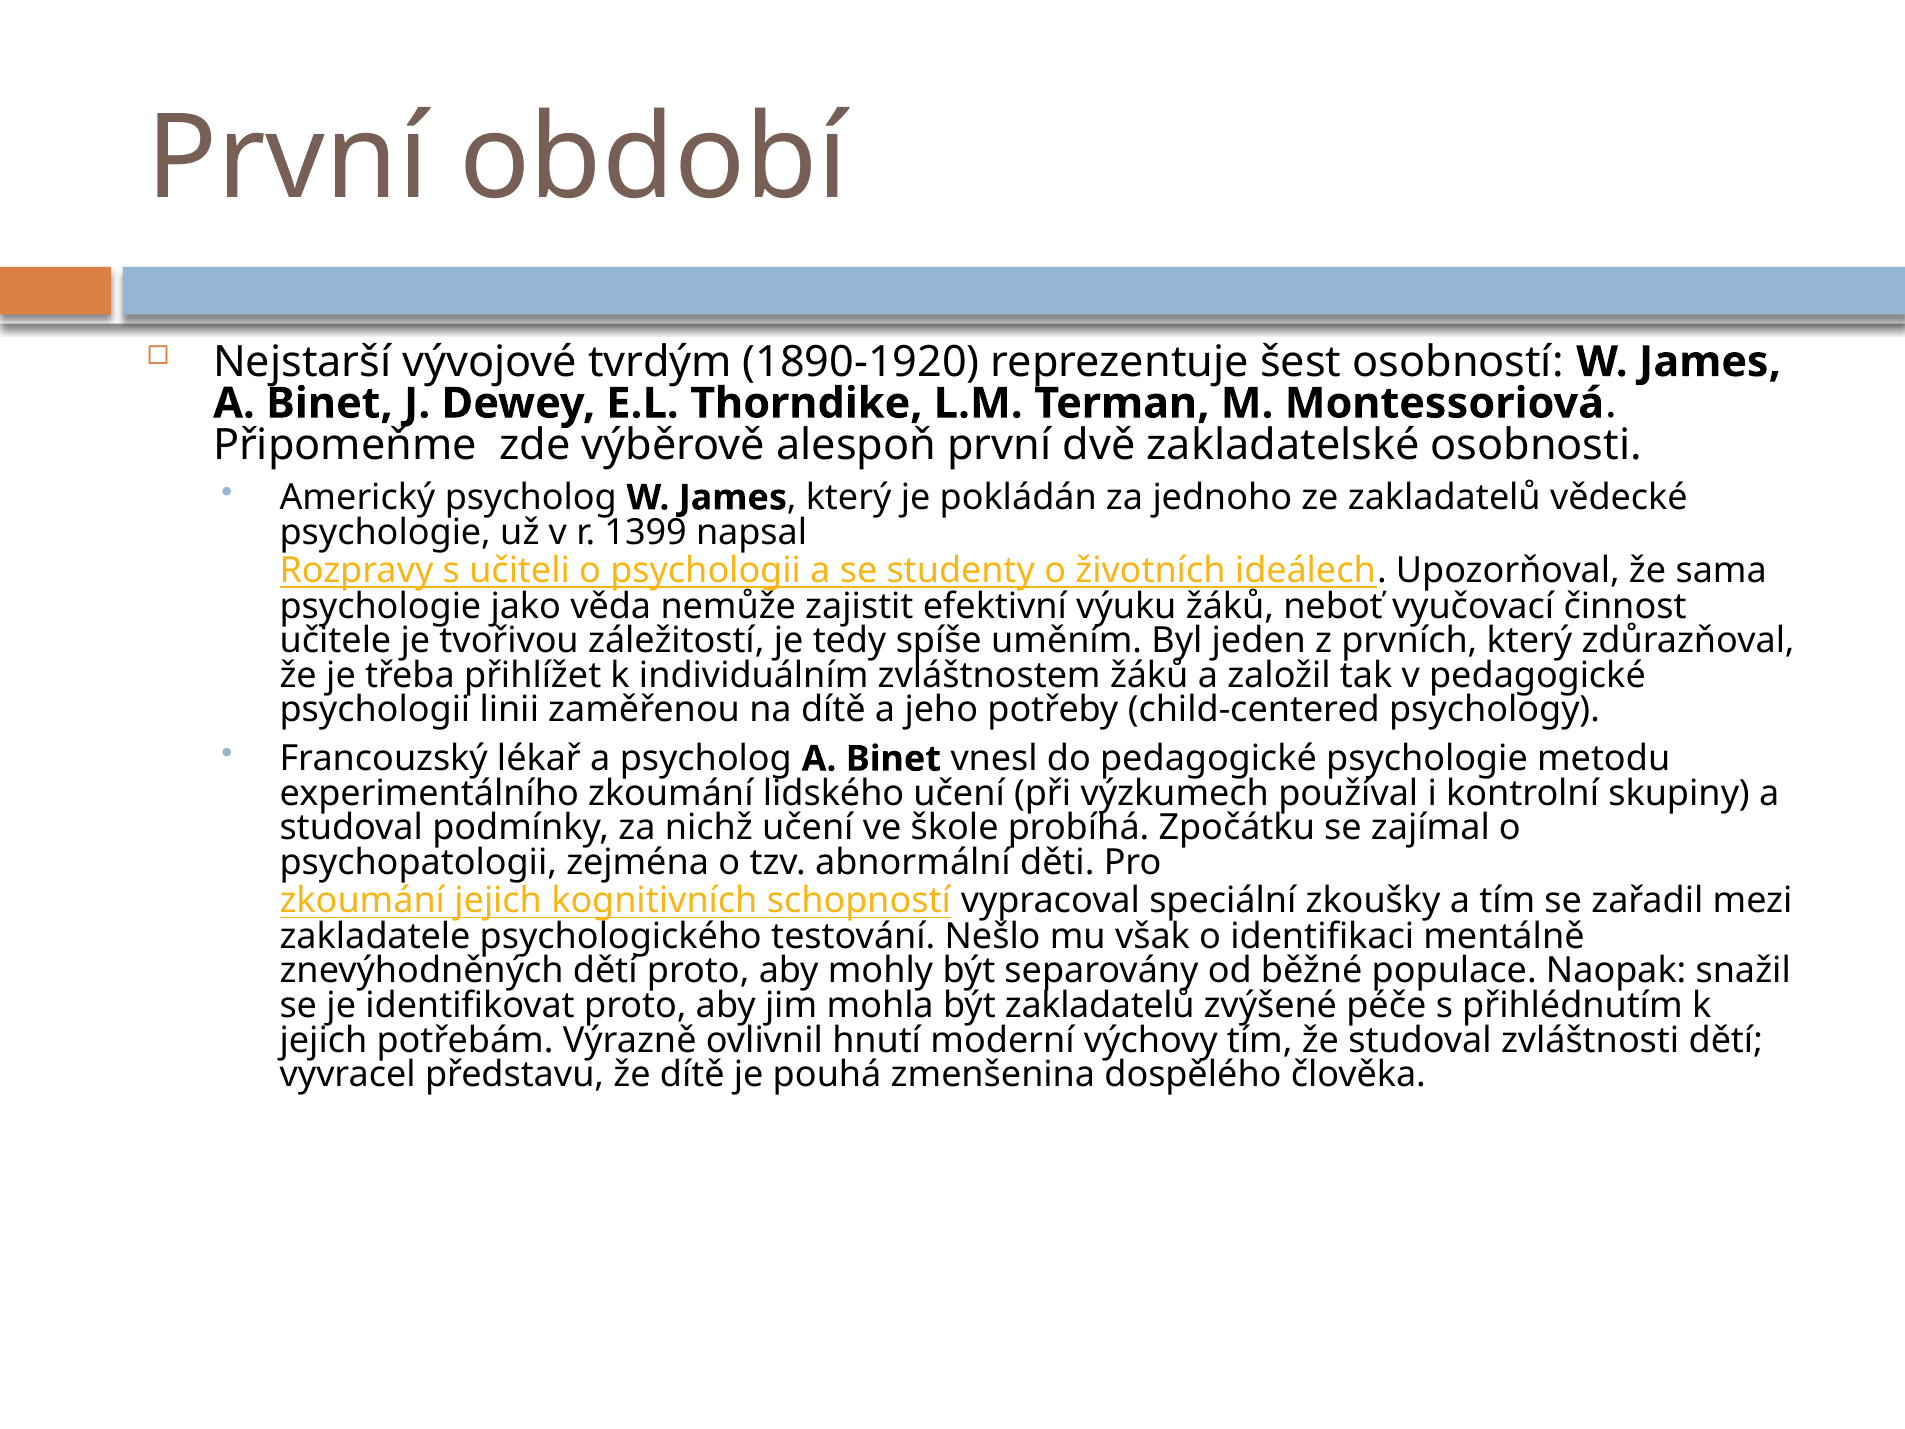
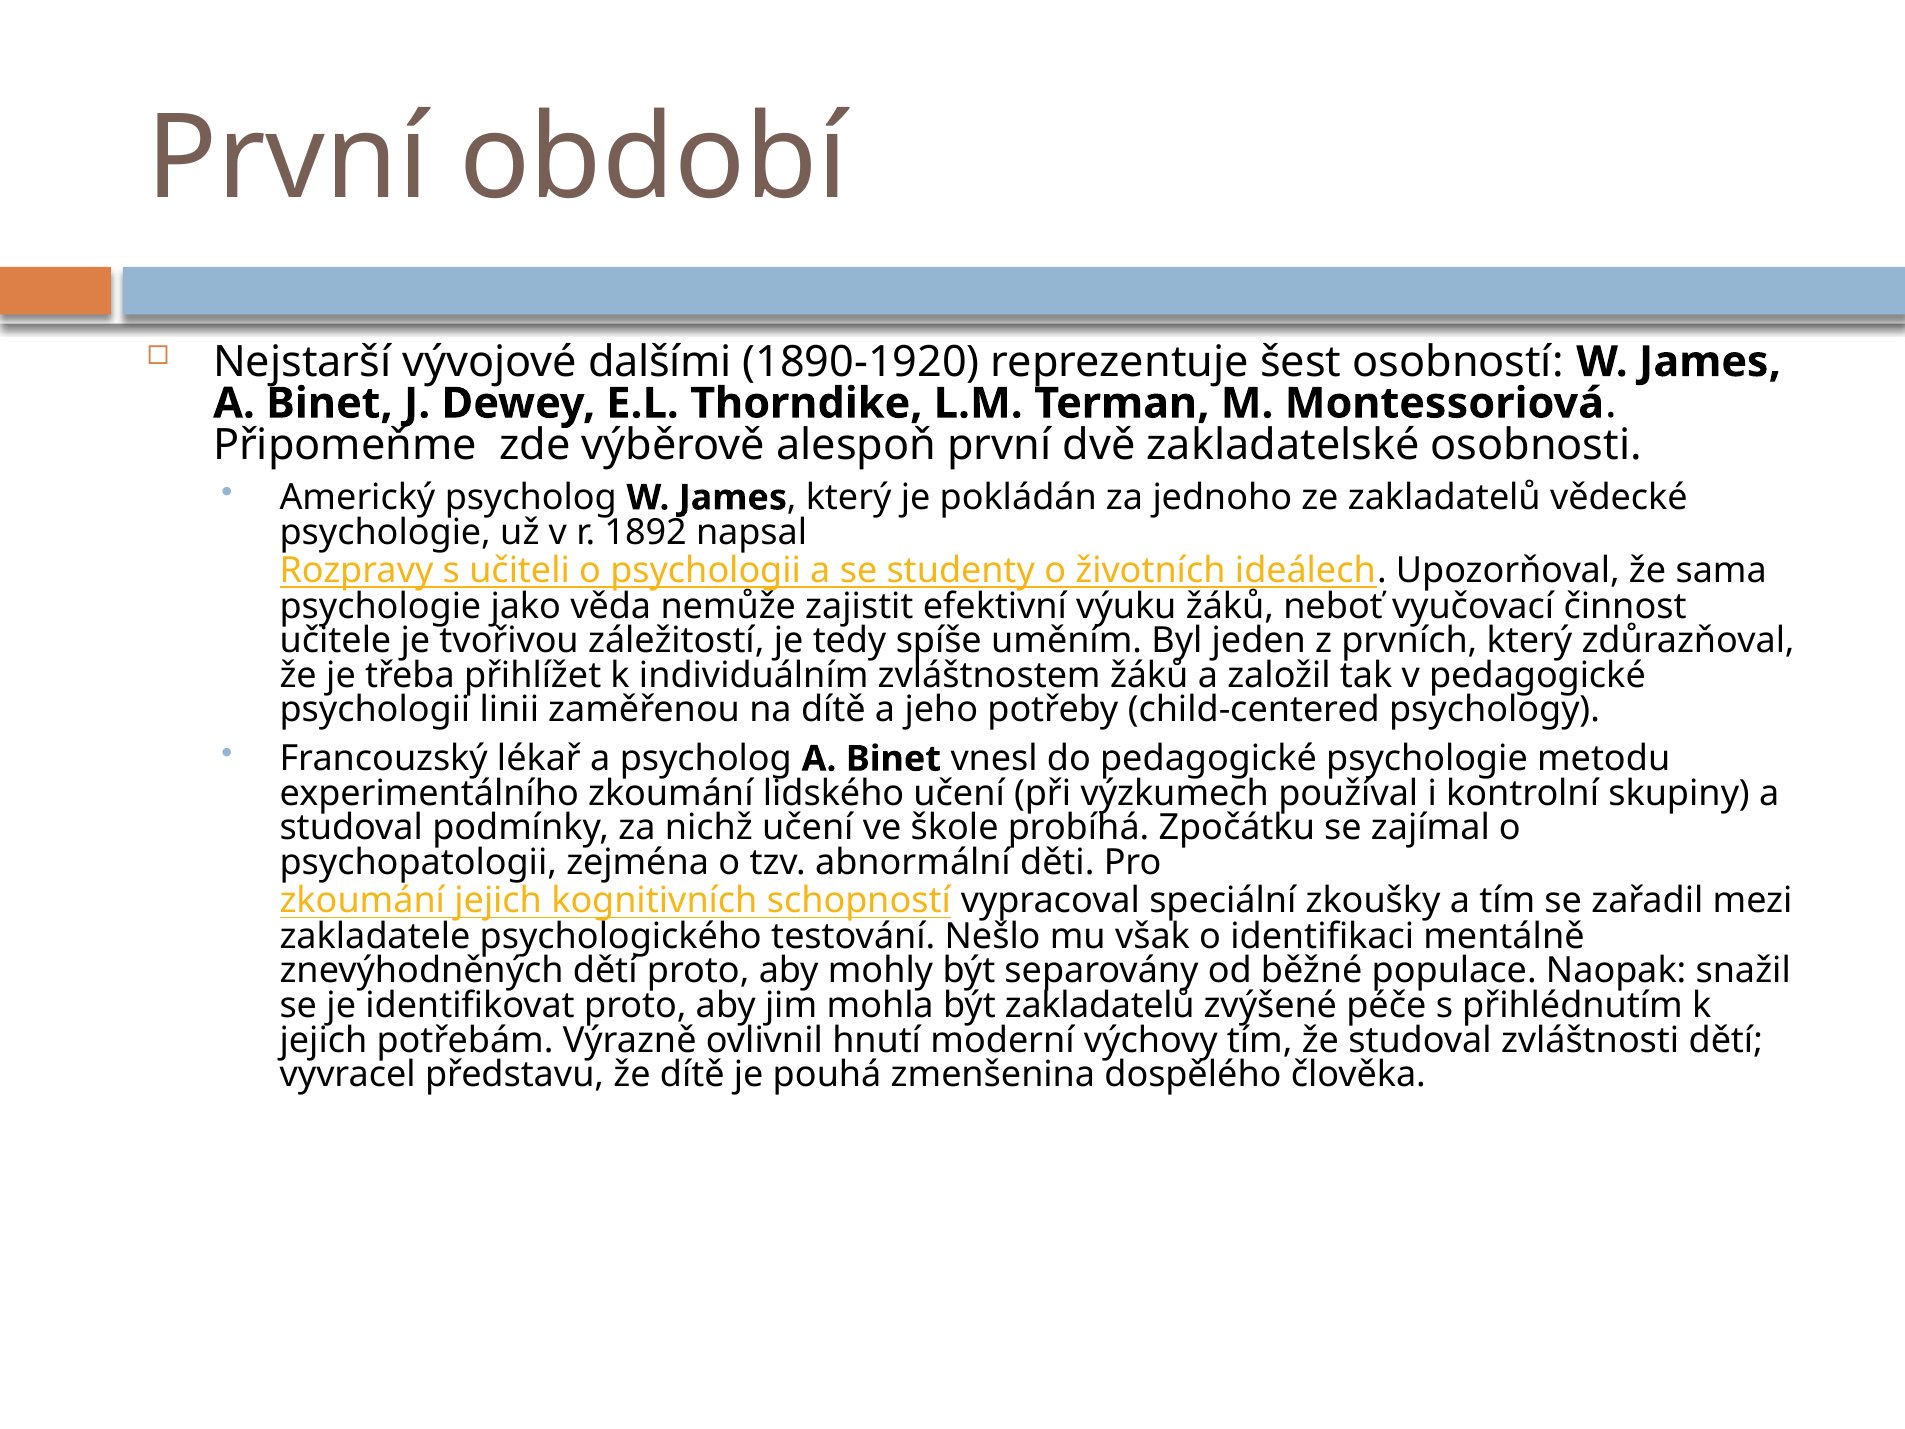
tvrdým: tvrdým -> dalšími (660, 362)
1399: 1399 -> 1892 (646, 532)
